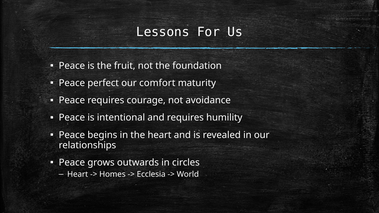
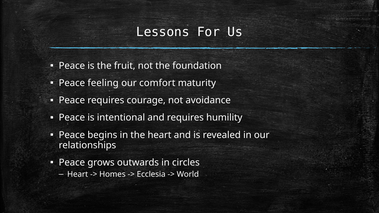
perfect: perfect -> feeling (103, 83)
